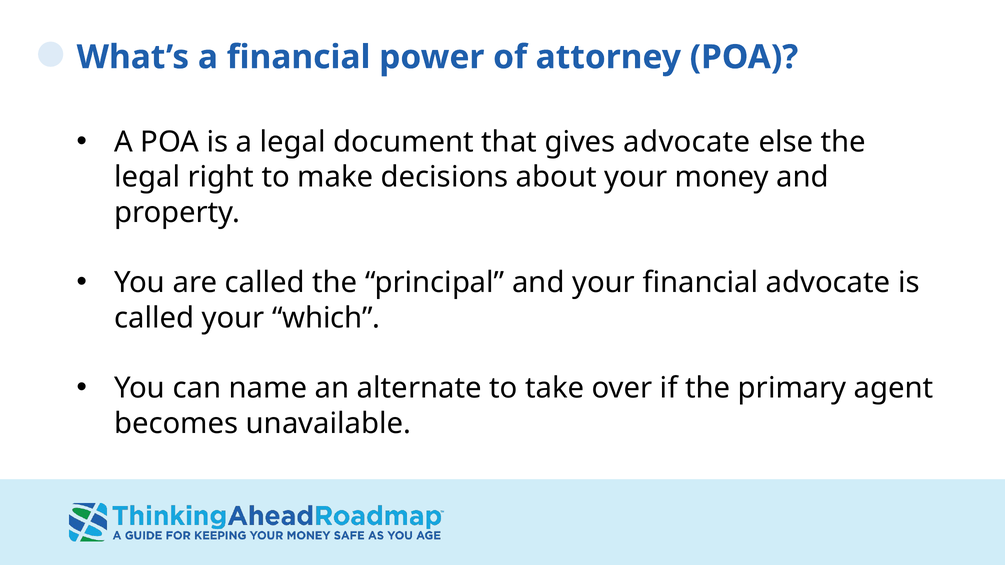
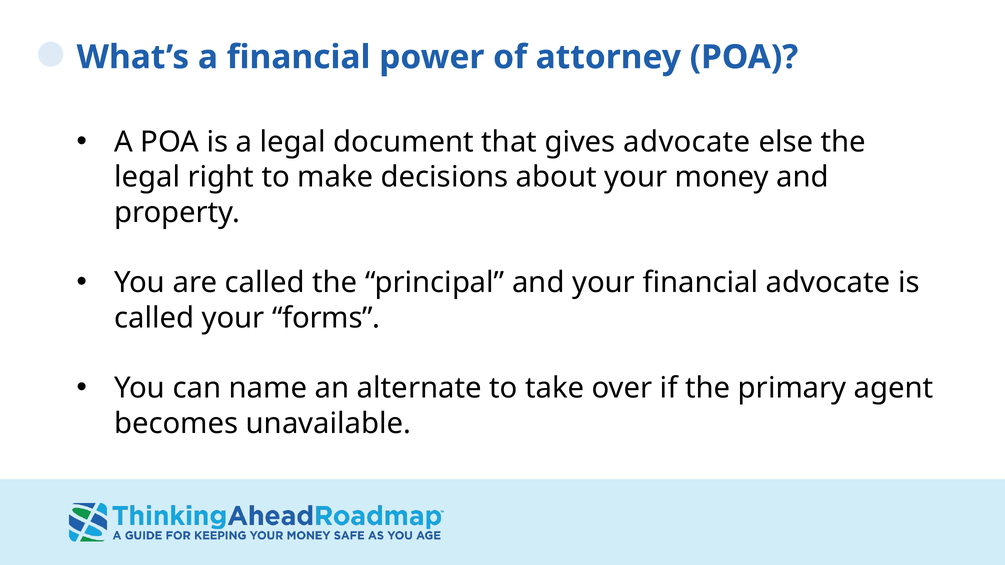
which: which -> forms (326, 318)
